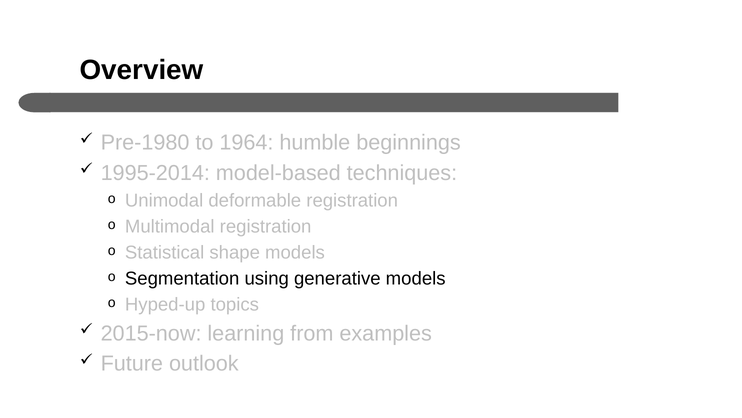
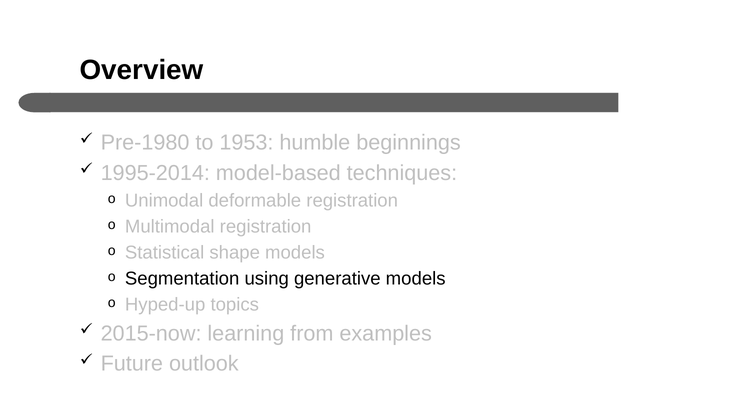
1964: 1964 -> 1953 (246, 142)
